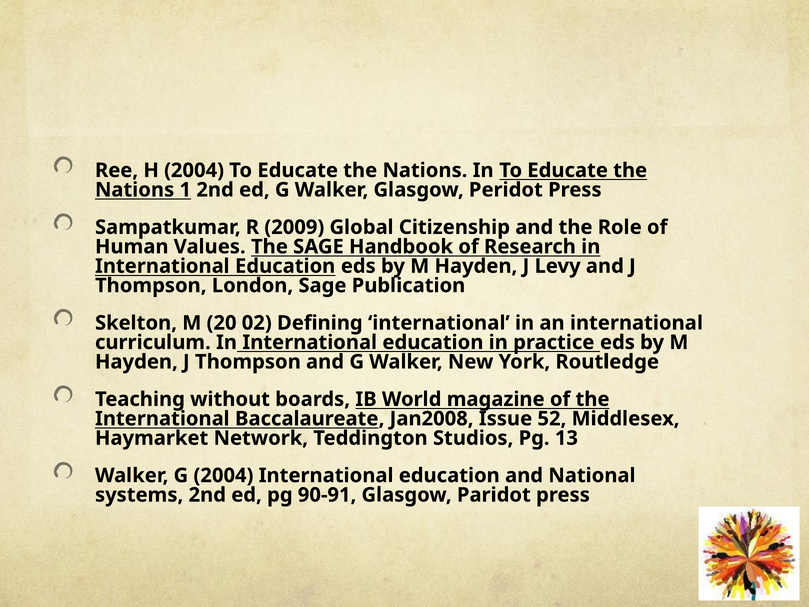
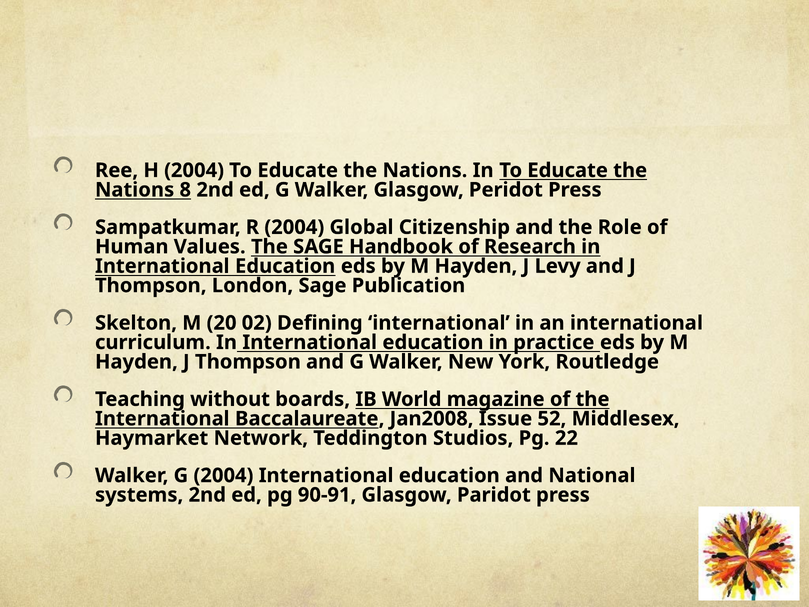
1: 1 -> 8 (185, 190)
R 2009: 2009 -> 2004 (294, 227)
13: 13 -> 22 (566, 438)
